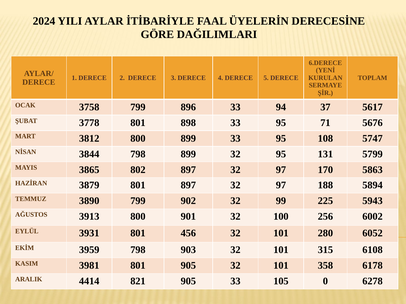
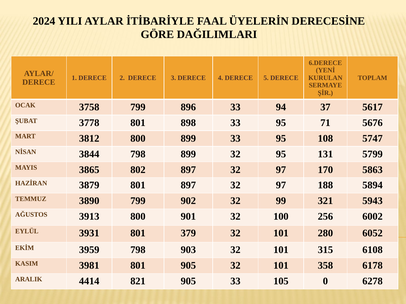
225: 225 -> 321 (325, 201)
456: 456 -> 379 (188, 234)
